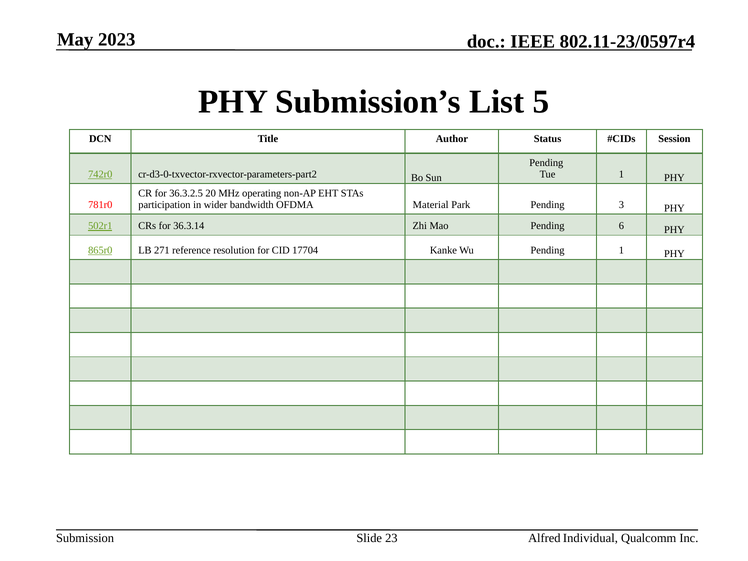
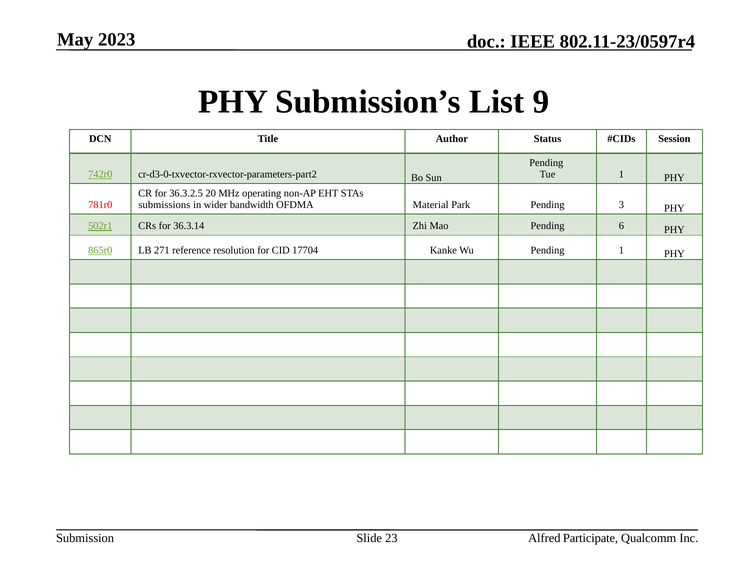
5: 5 -> 9 (541, 102)
participation: participation -> submissions (164, 205)
Individual: Individual -> Participate (591, 538)
